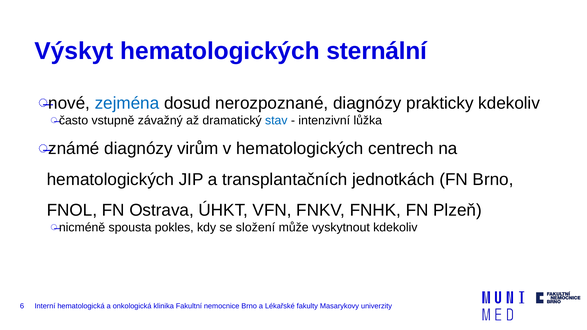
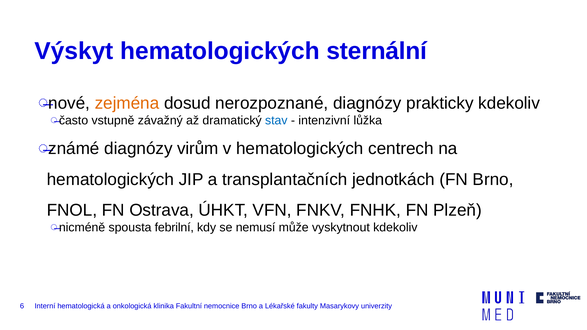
zejména colour: blue -> orange (127, 103)
pokles: pokles -> febrilní (174, 228)
složení: složení -> nemusí (256, 228)
